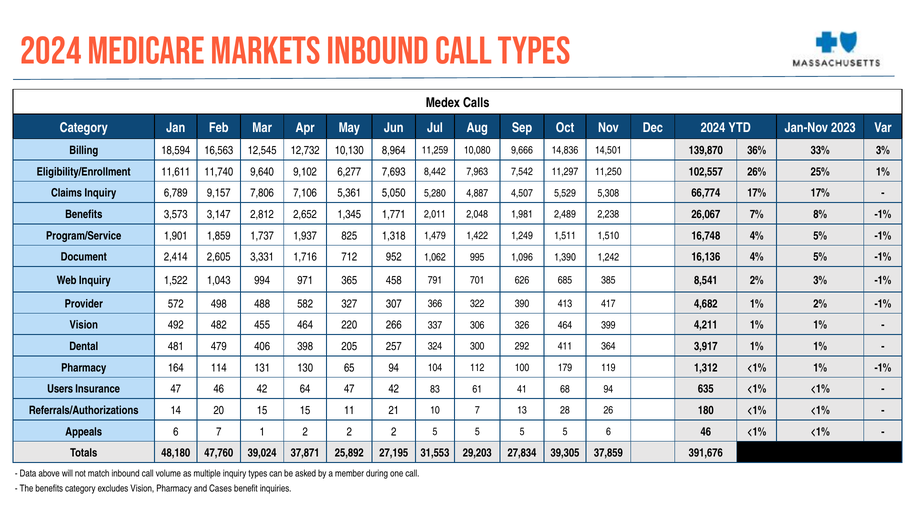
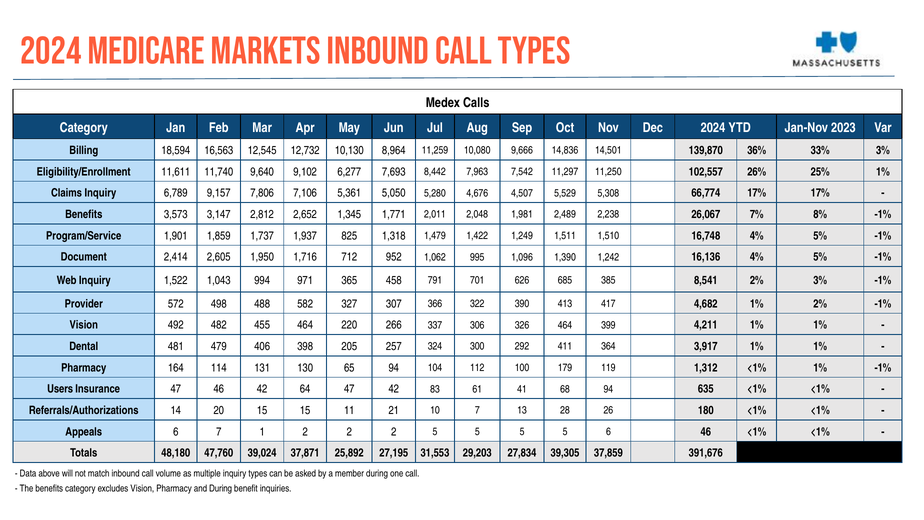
4,887: 4,887 -> 4,676 (477, 193)
3,331: 3,331 -> 1,950 (262, 257)
and Cases: Cases -> During (221, 488)
